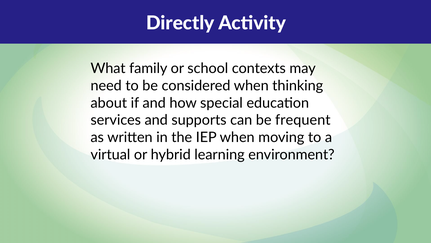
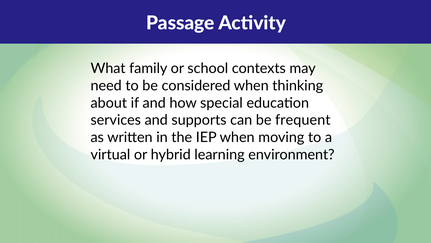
Directly: Directly -> Passage (180, 23)
